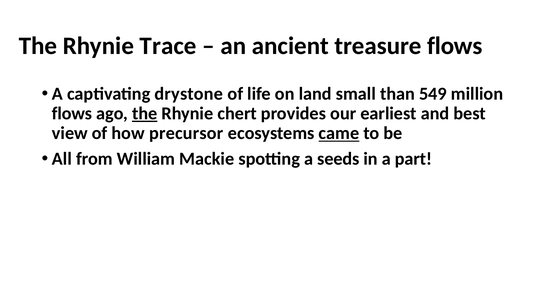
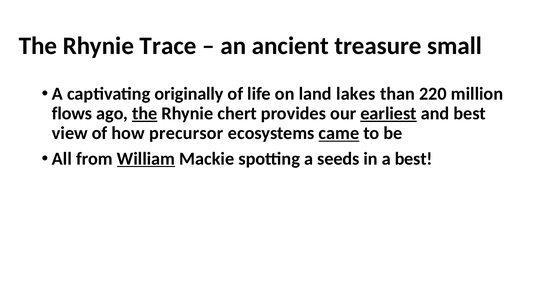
treasure flows: flows -> small (455, 46)
drystone: drystone -> originally (189, 94)
small: small -> lakes (356, 94)
549: 549 -> 220 (433, 94)
earliest underline: none -> present (389, 113)
William underline: none -> present (146, 159)
a part: part -> best (414, 159)
